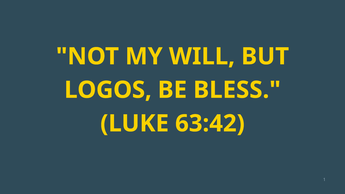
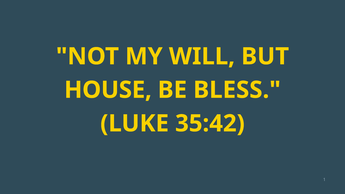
LOGOS: LOGOS -> HOUSE (108, 90)
63:42: 63:42 -> 35:42 (210, 124)
